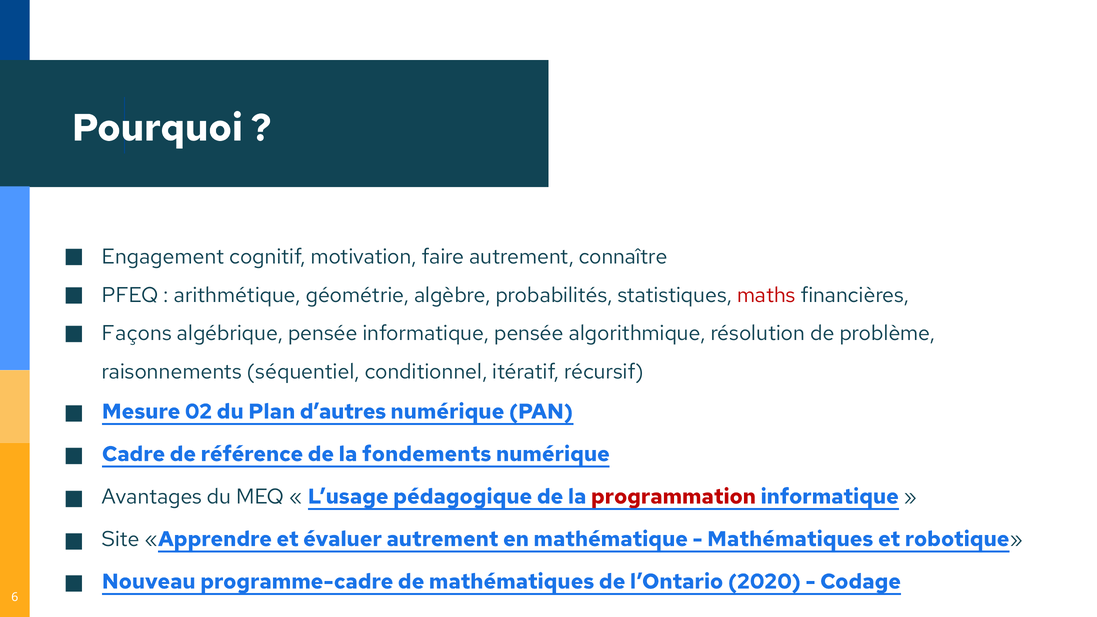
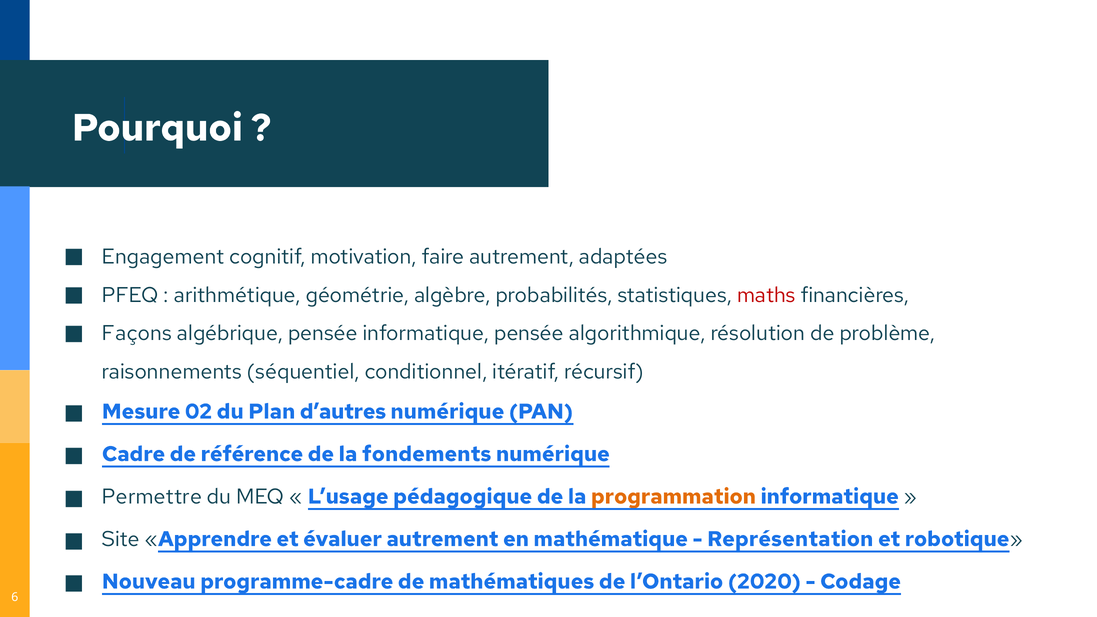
connaître: connaître -> adaptées (623, 257)
Avantages: Avantages -> Permettre (152, 497)
programmation colour: red -> orange (673, 497)
Mathématiques: Mathématiques -> Représentation (790, 539)
